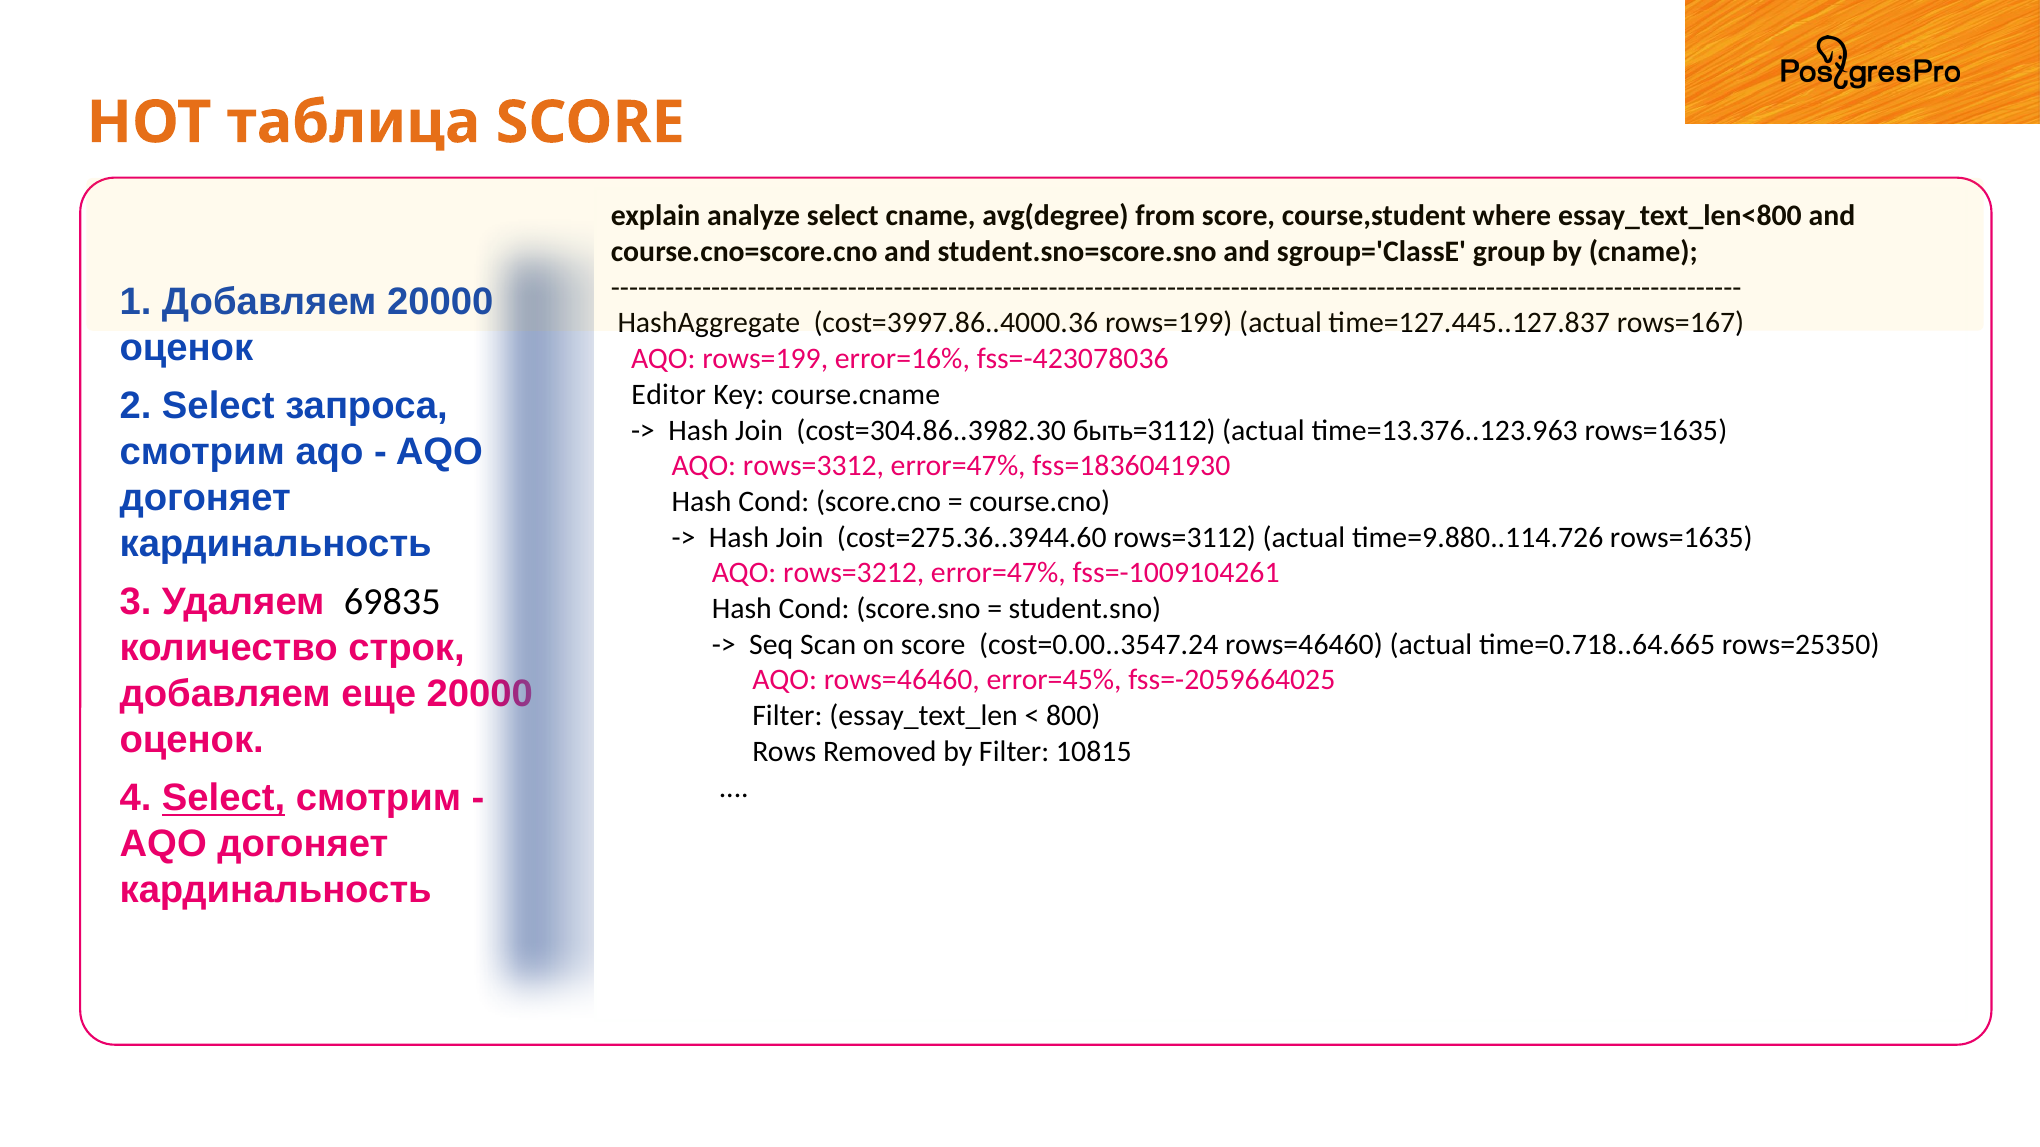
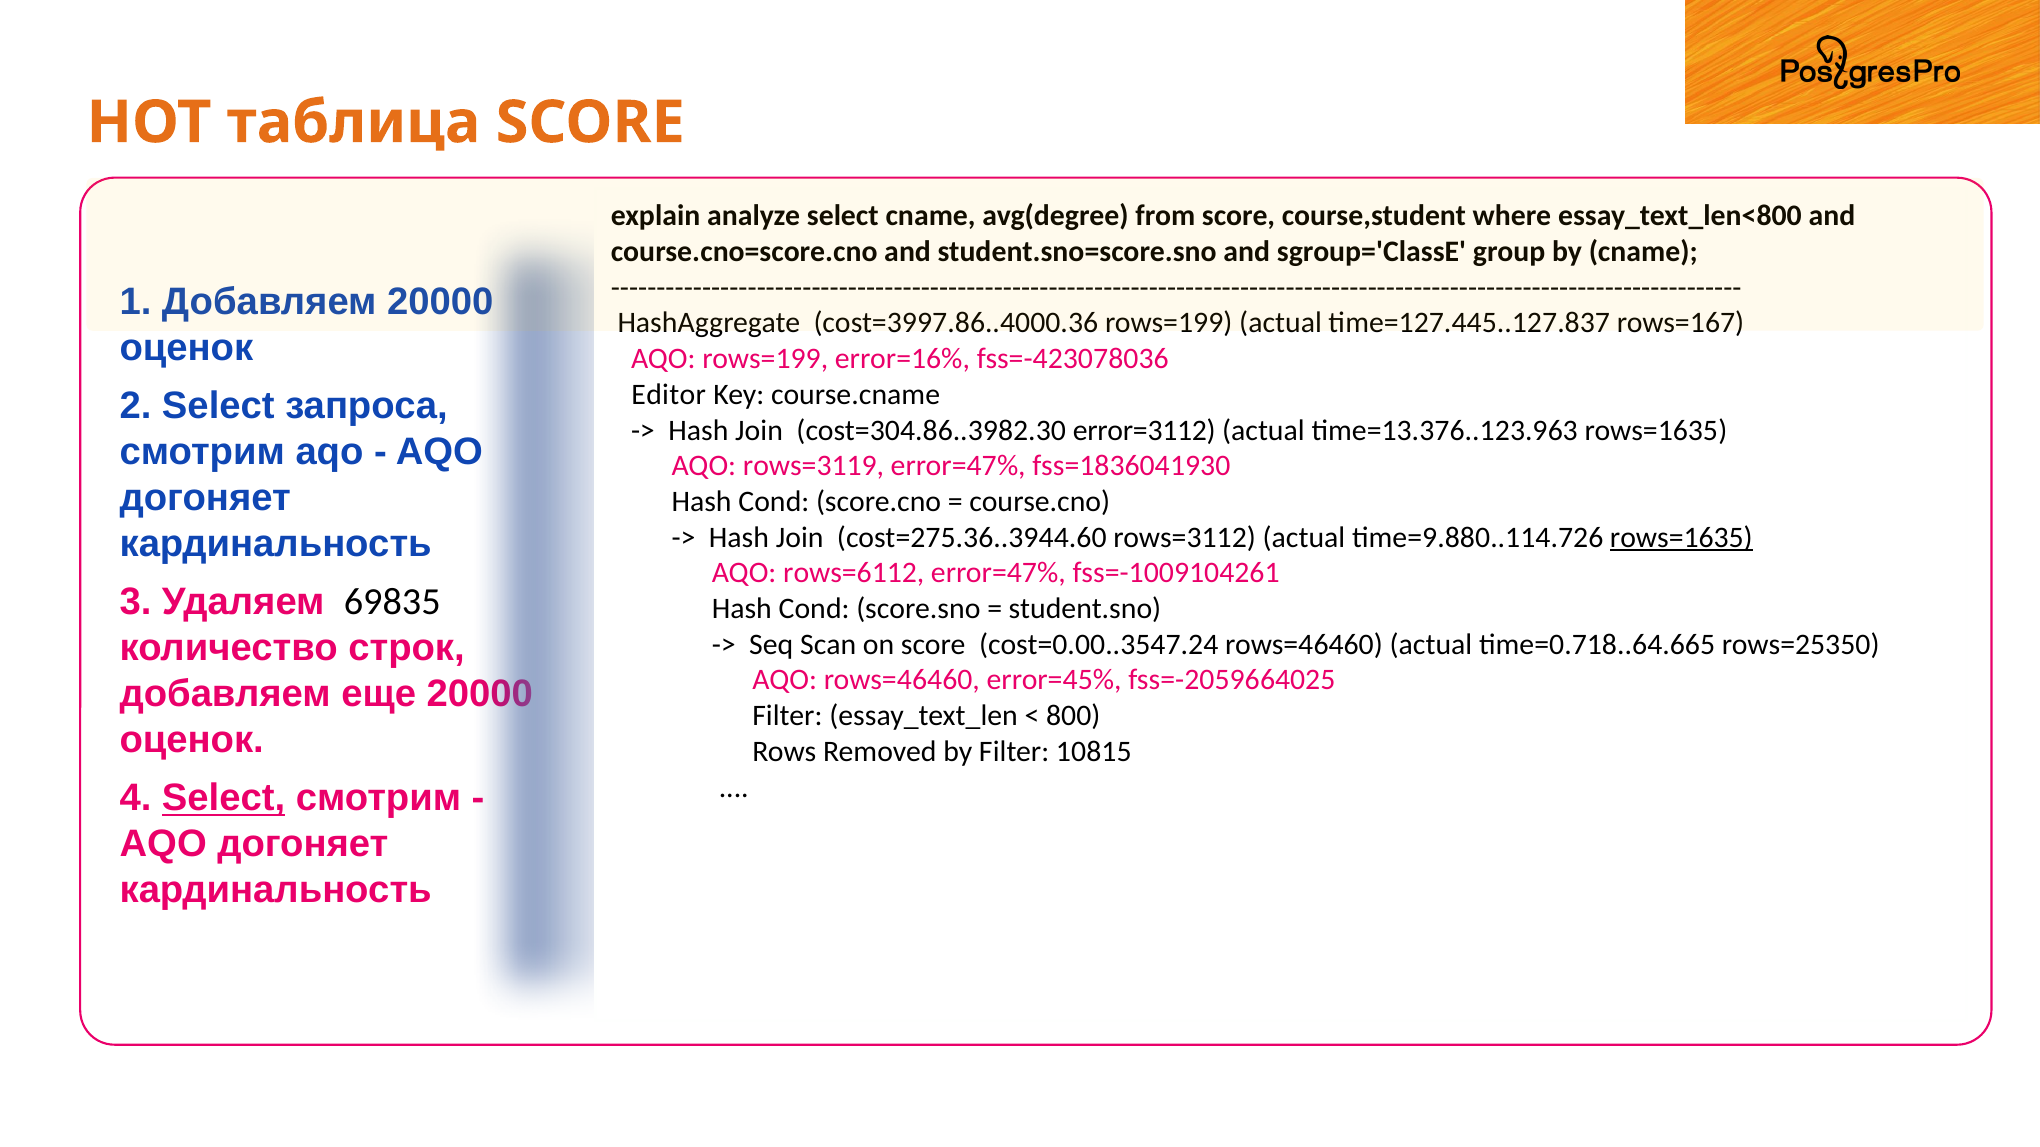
быть=3112: быть=3112 -> error=3112 (1144, 430)
rows=3312: rows=3312 -> rows=3119 (813, 466)
rows=1635 underline: none -> present (1681, 538)
rows=3212: rows=3212 -> rows=6112 (854, 573)
